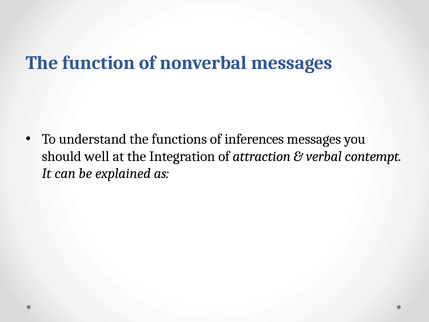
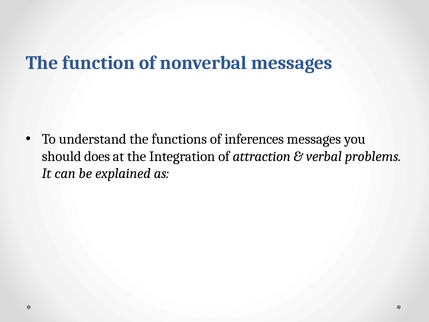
well: well -> does (97, 156)
contempt: contempt -> problems (373, 156)
